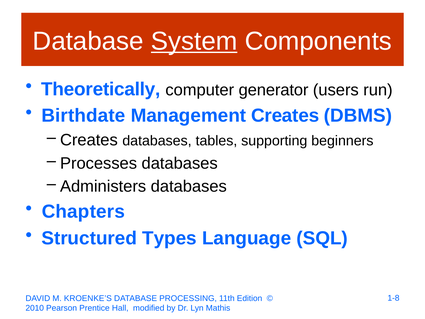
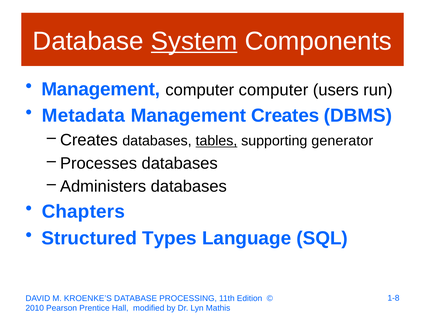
Theoretically: Theoretically -> Management (101, 89)
computer generator: generator -> computer (273, 90)
Birthdate: Birthdate -> Metadata (83, 116)
tables underline: none -> present (216, 141)
beginners: beginners -> generator (342, 141)
